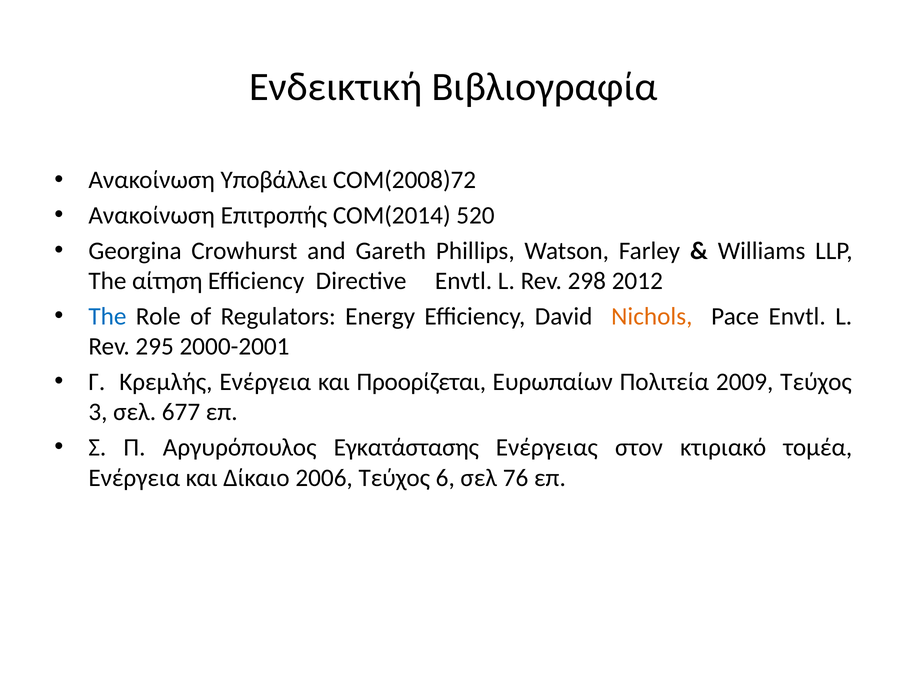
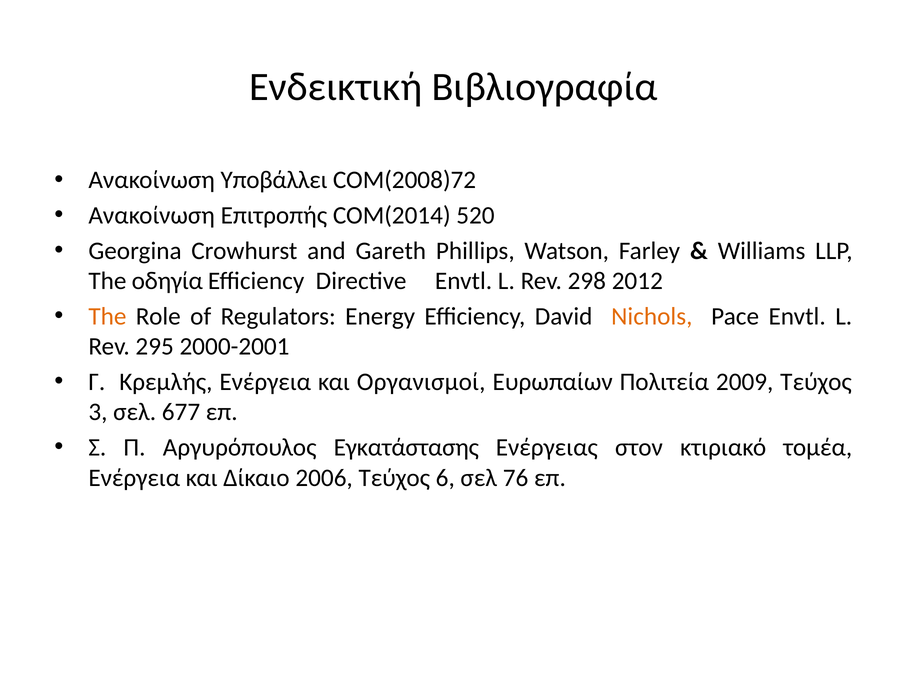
αίτηση: αίτηση -> οδηγία (167, 281)
The colour: blue -> orange (107, 316)
Προορίζεται: Προορίζεται -> Οργανισμοί (421, 382)
